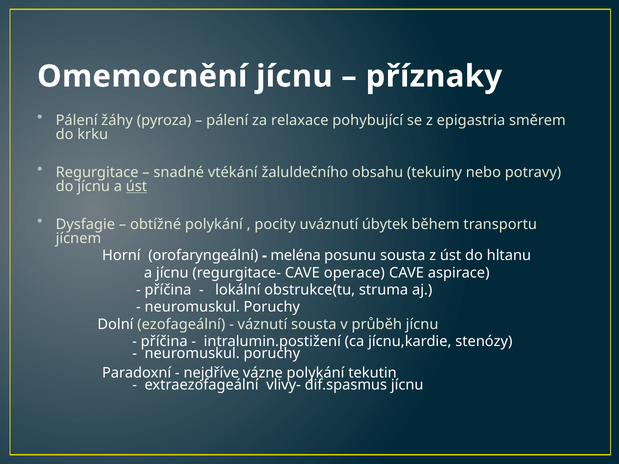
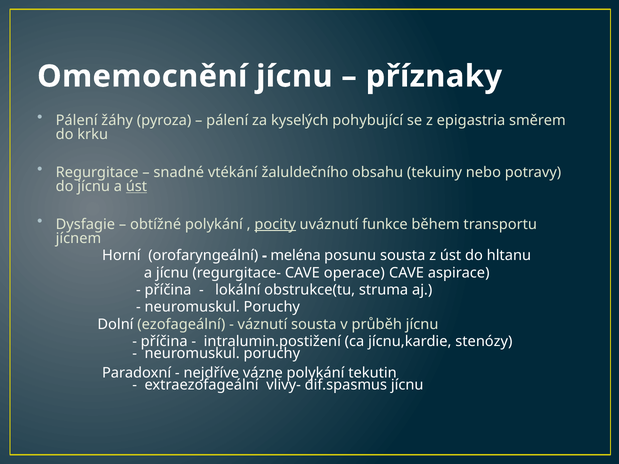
relaxace: relaxace -> kyselých (300, 121)
pocity underline: none -> present (275, 224)
úbytek: úbytek -> funkce (385, 224)
